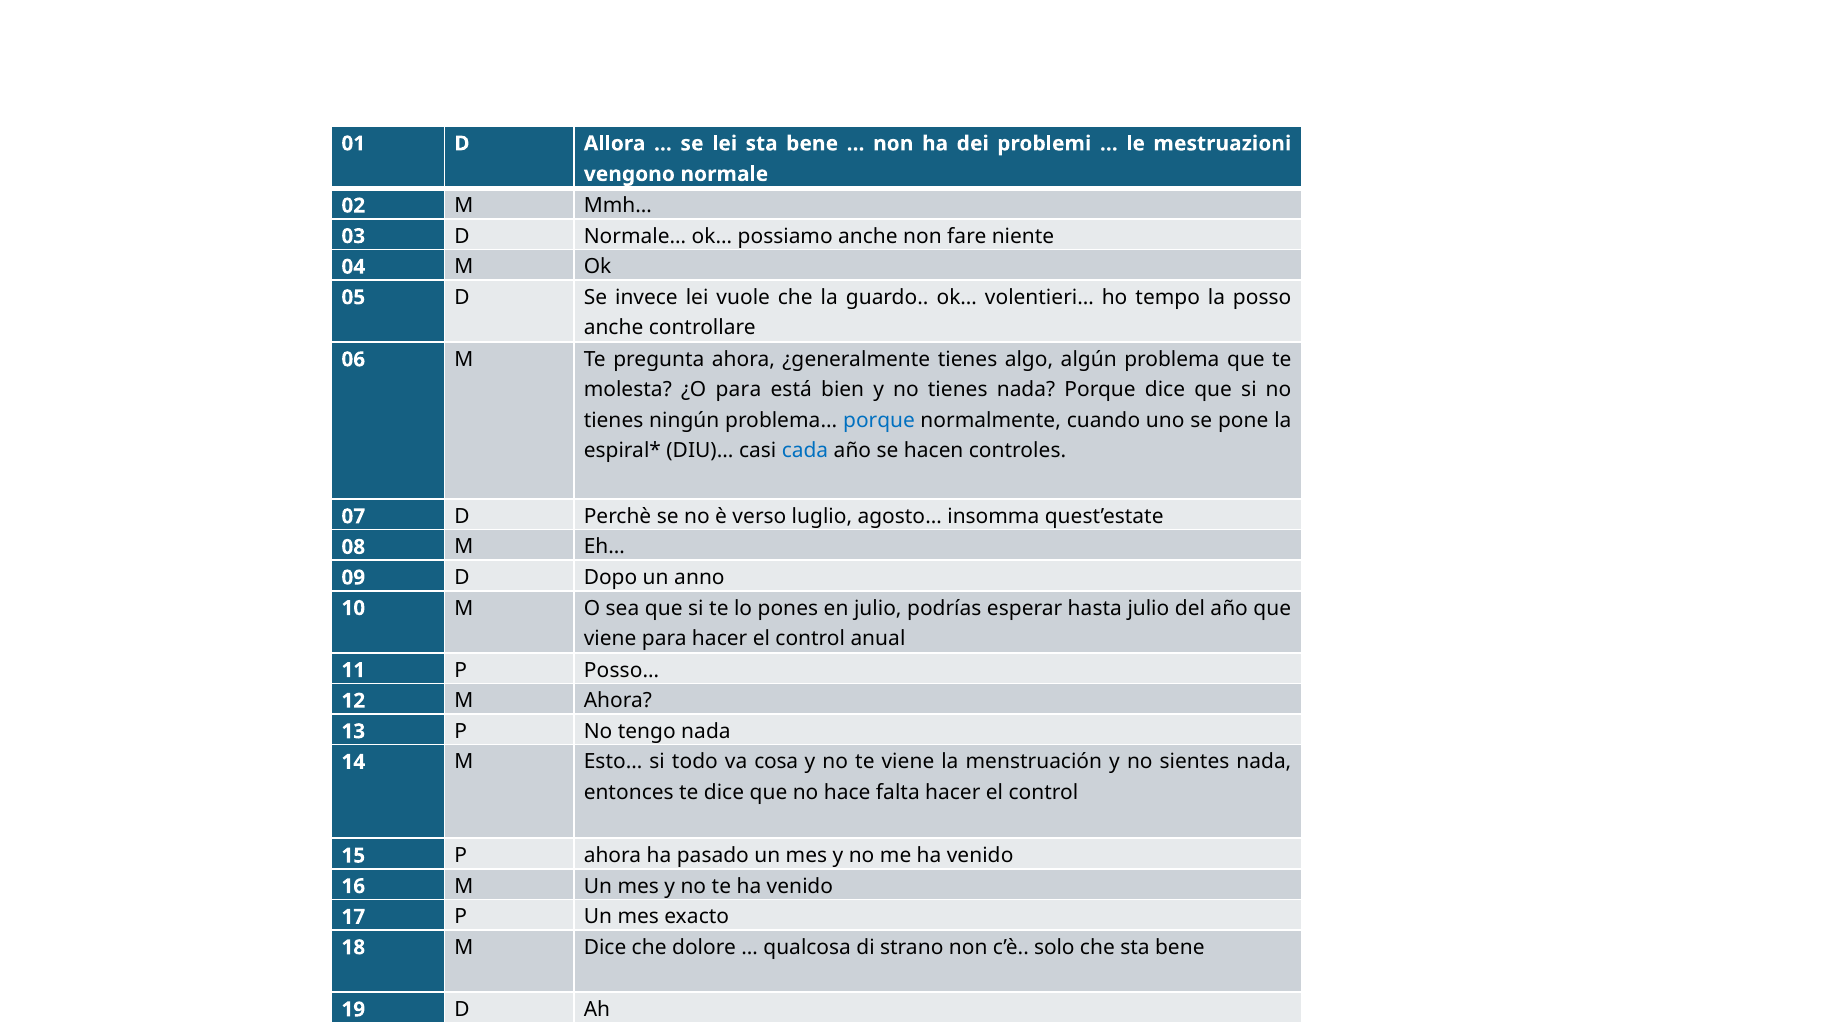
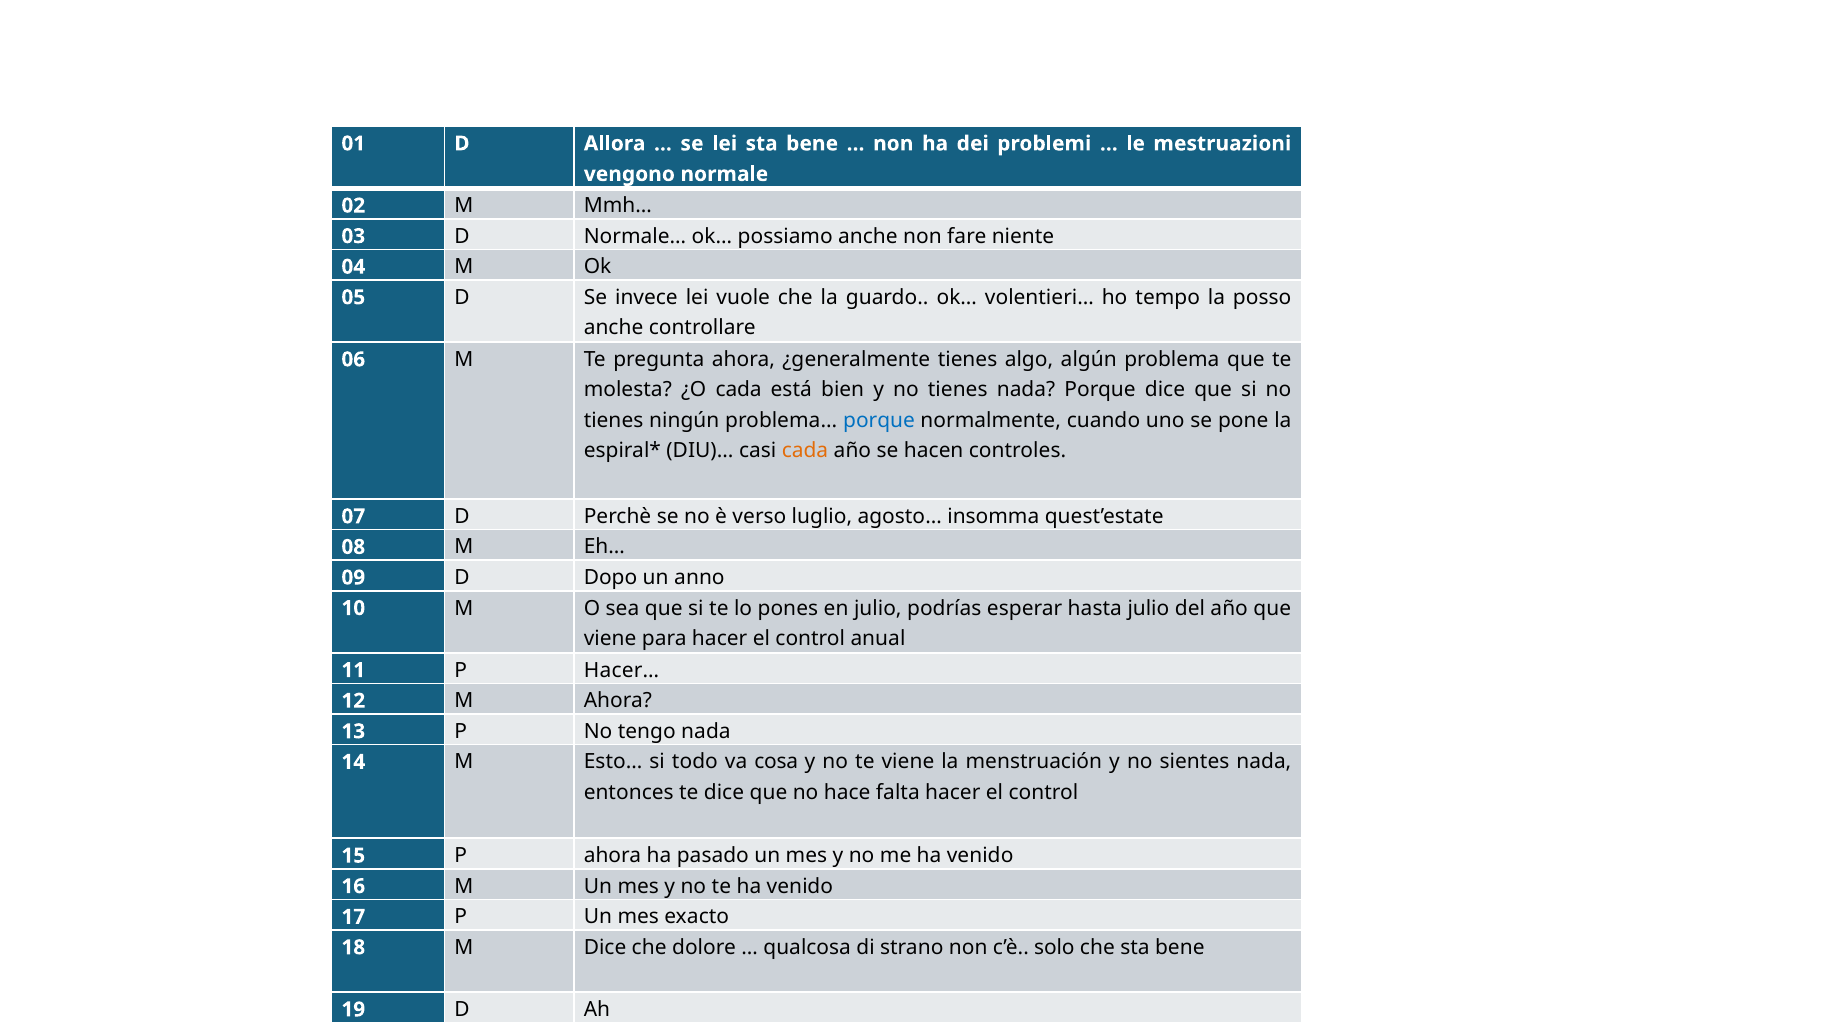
¿O para: para -> cada (739, 390)
cada colour: blue -> orange (805, 451)
Posso…: Posso… -> Hacer… (622, 670)
